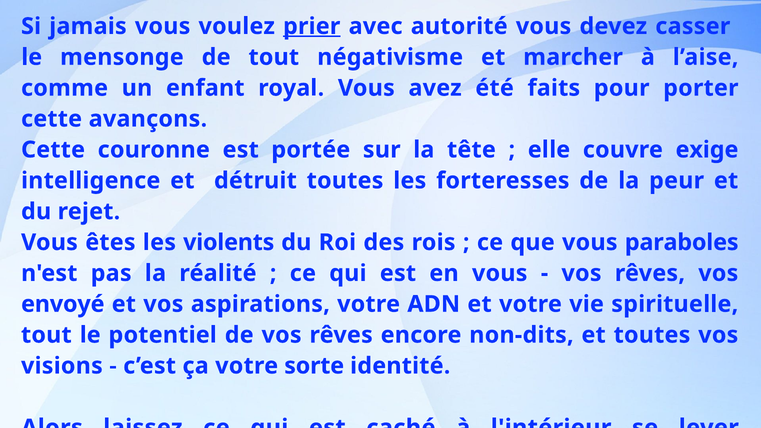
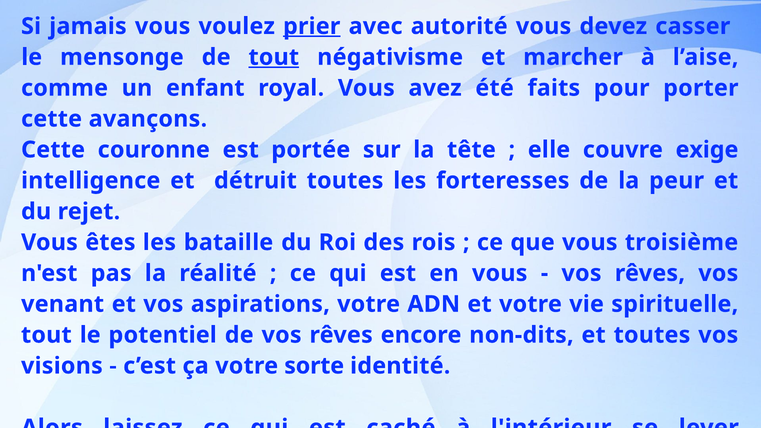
tout underline: none -> present (274, 57)
violents: violents -> bataille (229, 242)
paraboles: paraboles -> troisième (682, 242)
envoyé: envoyé -> venant (63, 304)
